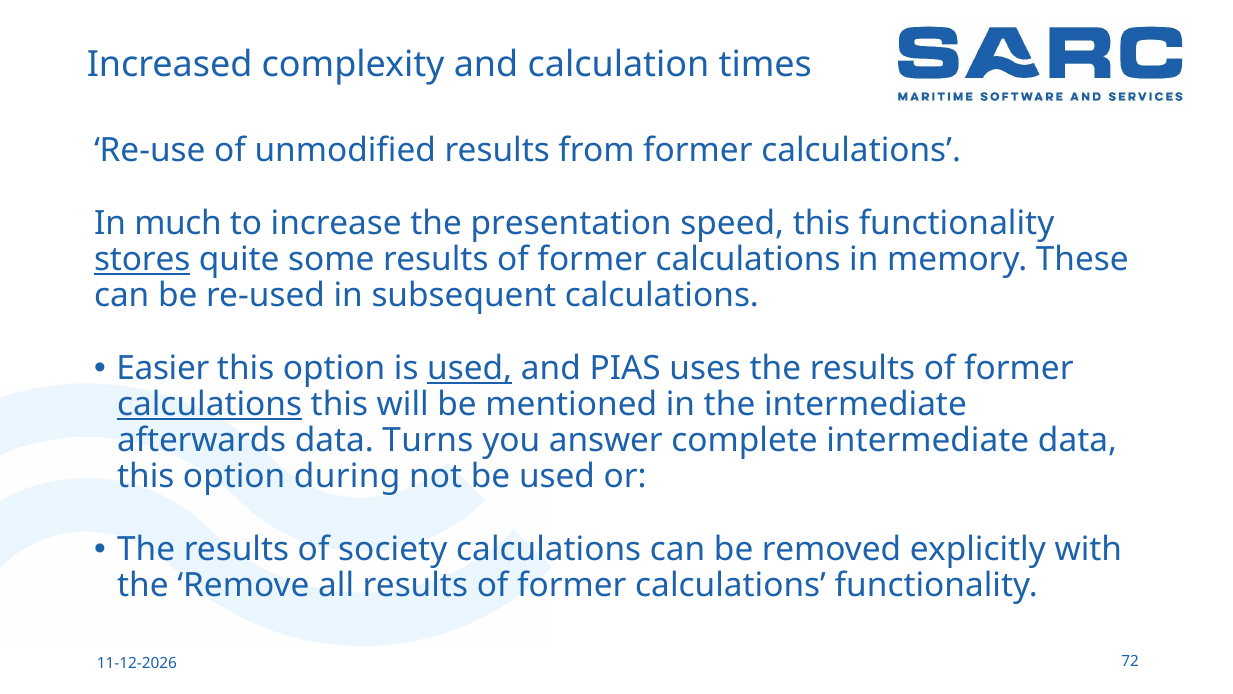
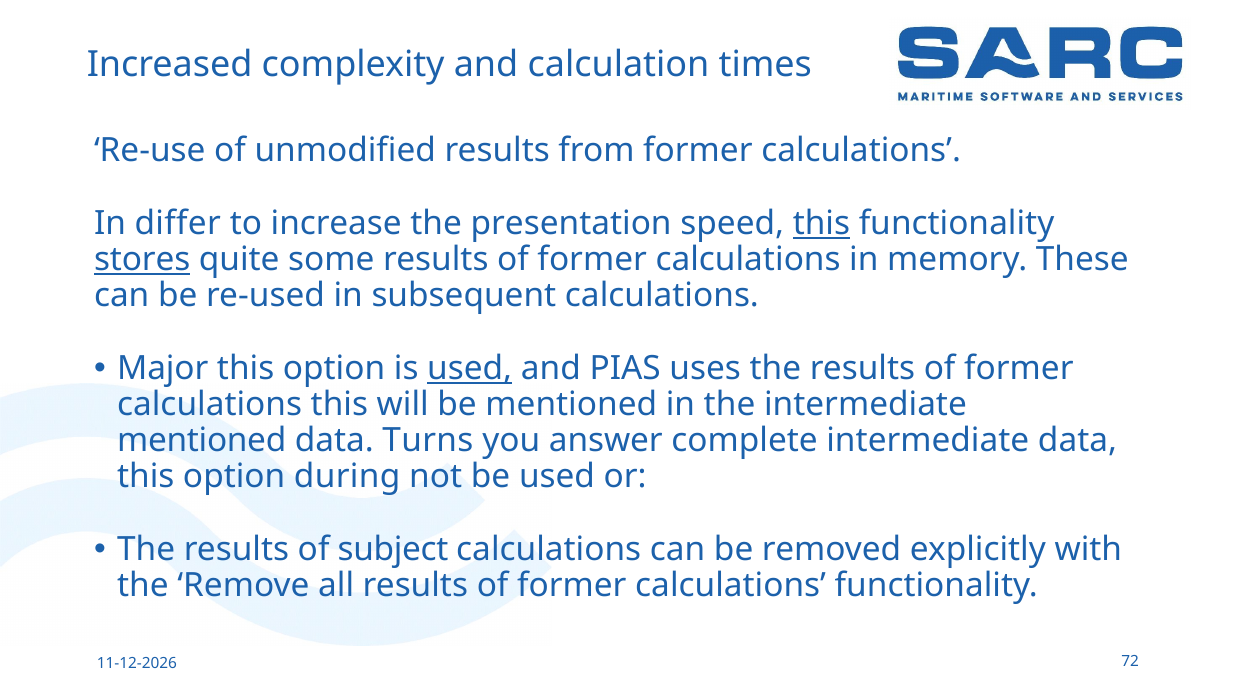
much: much -> differ (178, 224)
this underline: none -> present (821, 224)
Easier: Easier -> Major (163, 368)
calculations underline: present -> none (210, 404)
afterwards: afterwards -> mentioned (202, 441)
society: society -> subject (393, 549)
